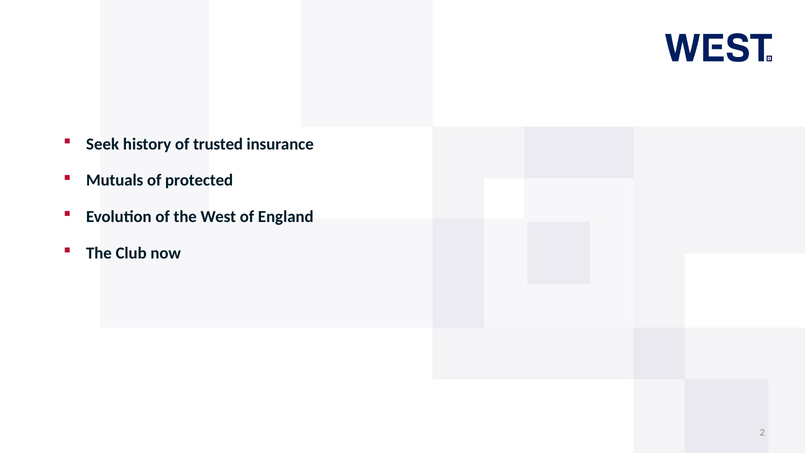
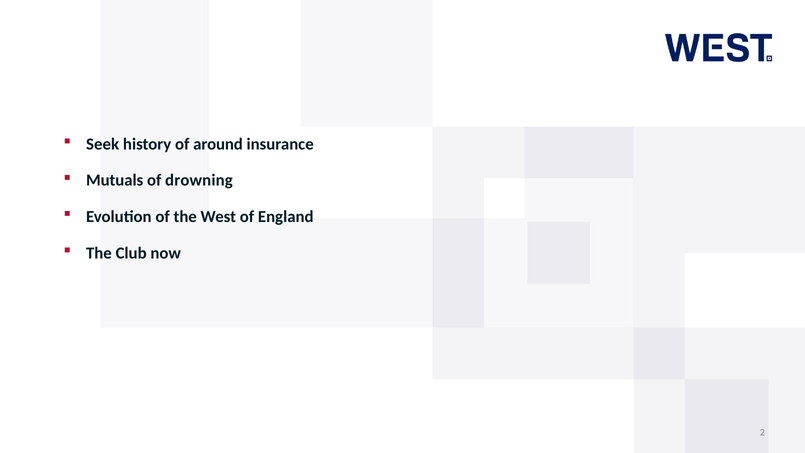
trusted: trusted -> around (218, 144)
protected: protected -> drowning (199, 180)
